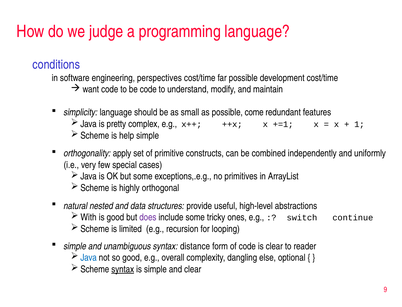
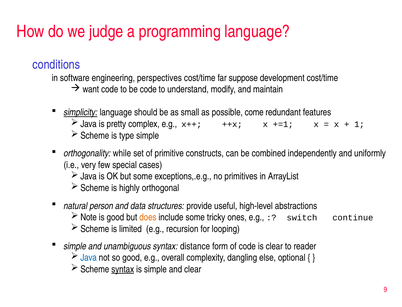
far possible: possible -> suppose (243, 78)
simplicity underline: none -> present (81, 112)
help: help -> type (127, 135)
apply: apply -> while (122, 153)
nested: nested -> person (101, 205)
With: With -> Note (89, 217)
does colour: purple -> orange (148, 217)
